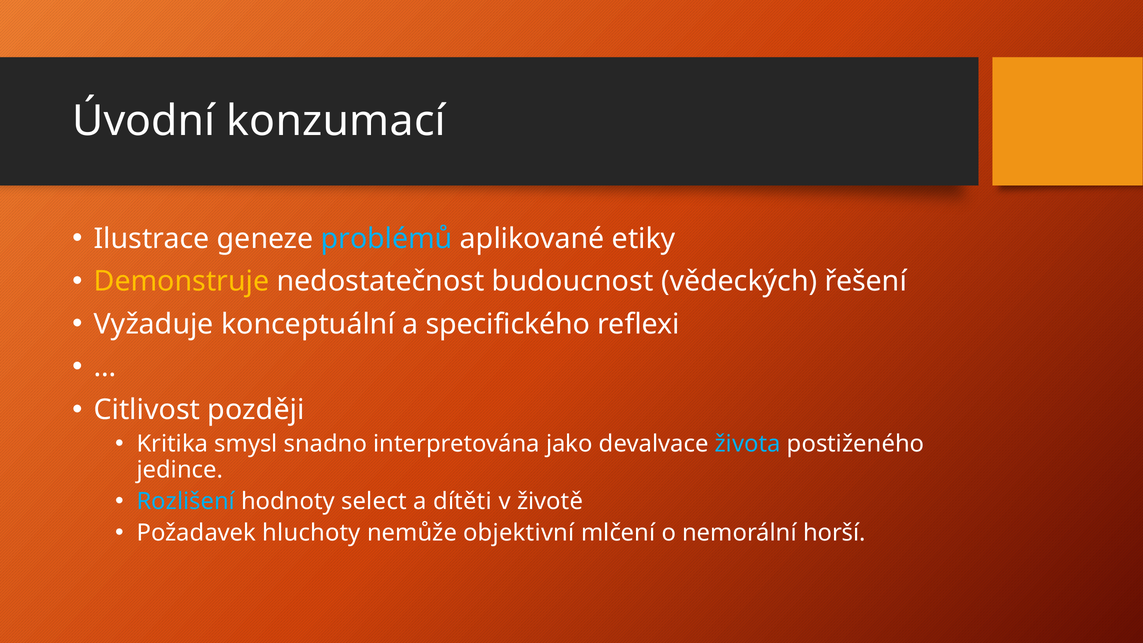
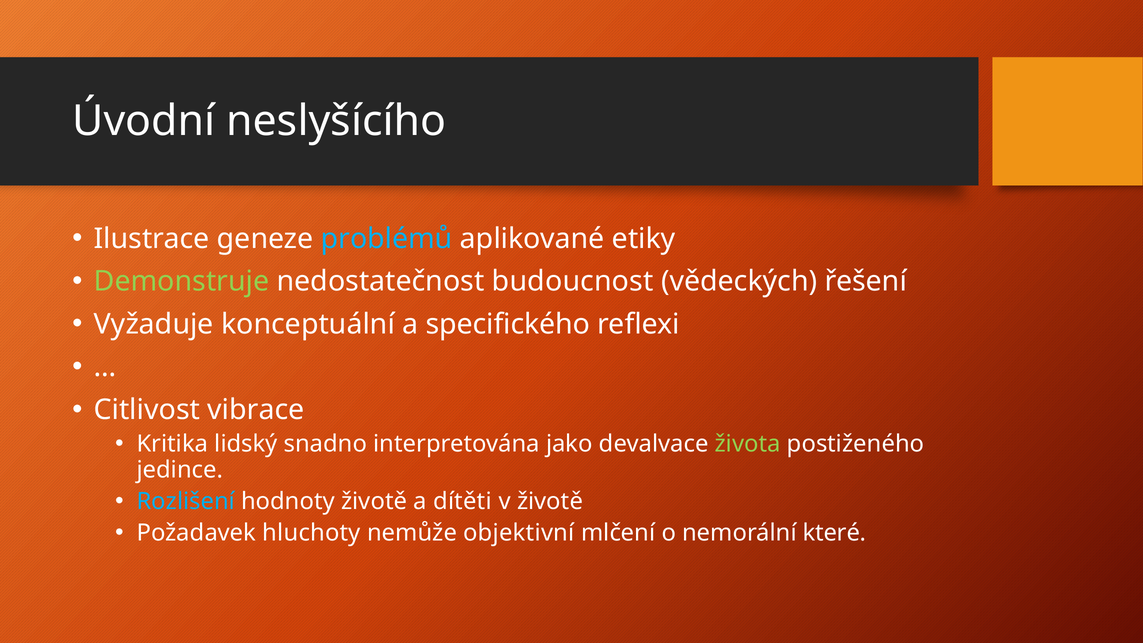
konzumací: konzumací -> neslyšícího (336, 121)
Demonstruje colour: yellow -> light green (182, 281)
později: později -> vibrace (256, 410)
smysl: smysl -> lidský (246, 444)
života colour: light blue -> light green (748, 444)
hodnoty select: select -> životě (374, 501)
horší: horší -> které (835, 533)
